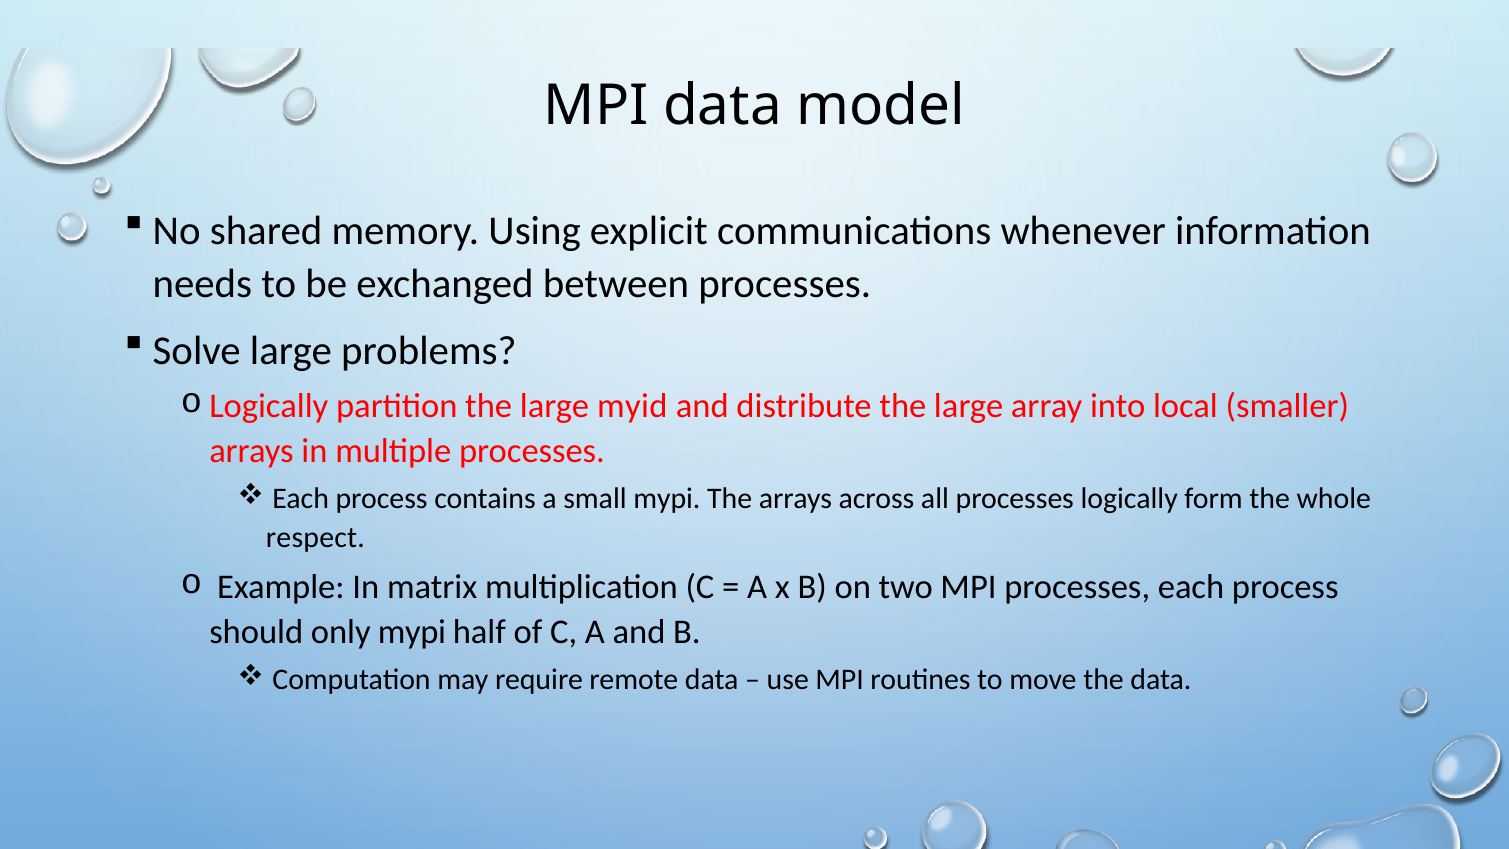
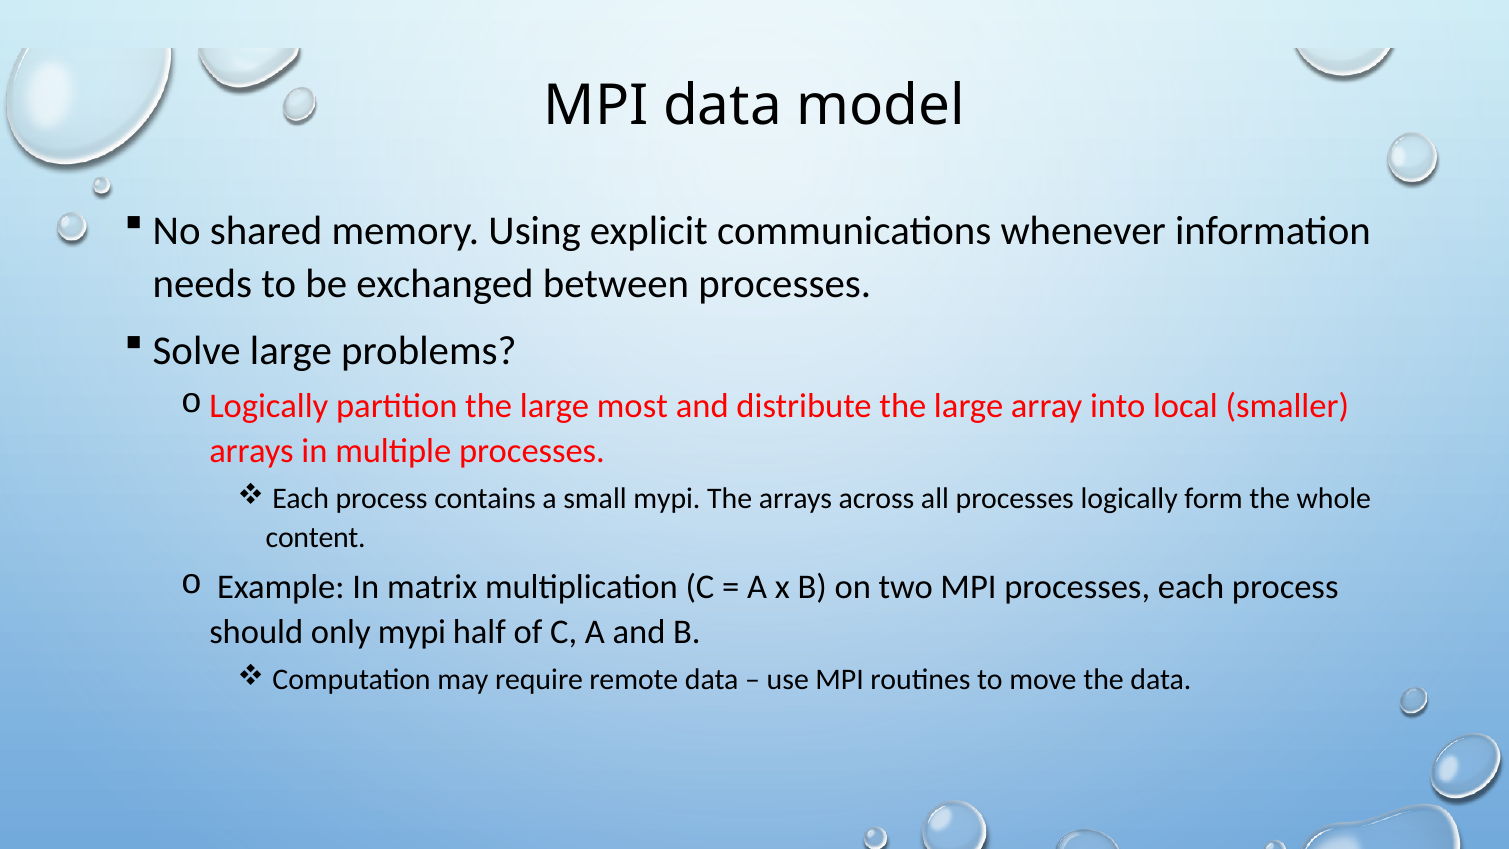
myid: myid -> most (632, 406)
respect: respect -> content (316, 538)
